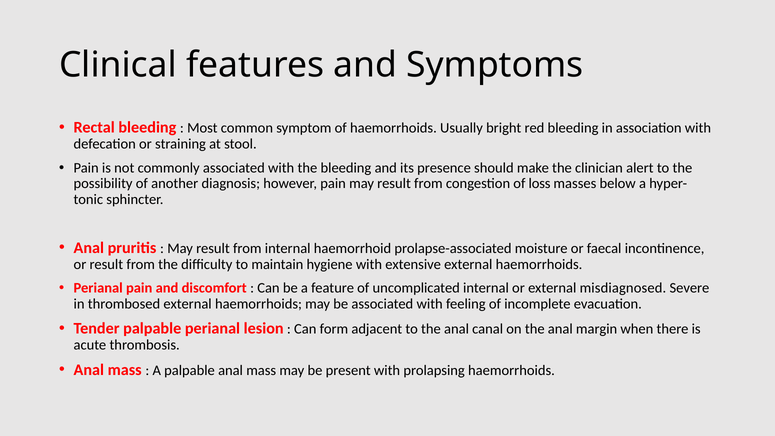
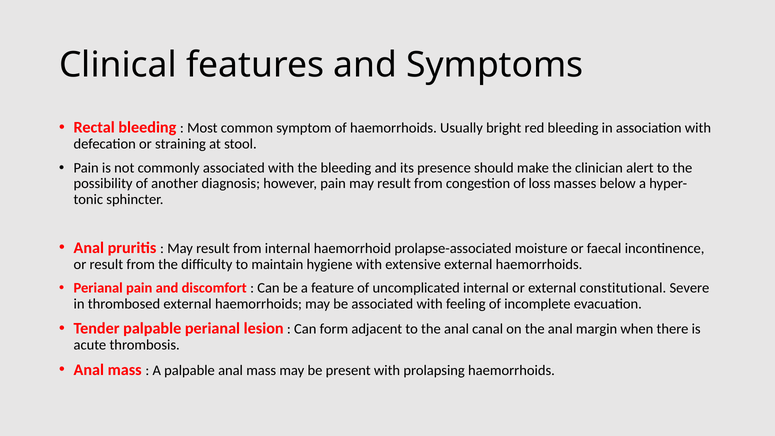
misdiagnosed: misdiagnosed -> constitutional (623, 288)
